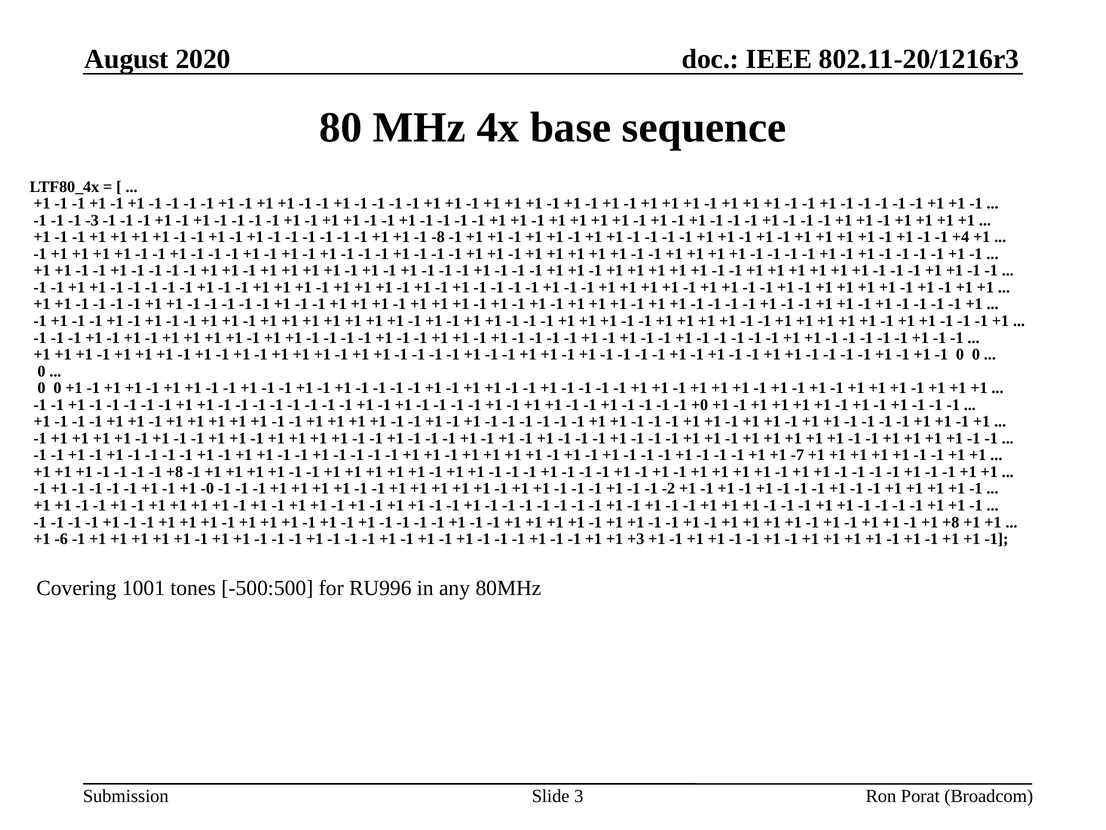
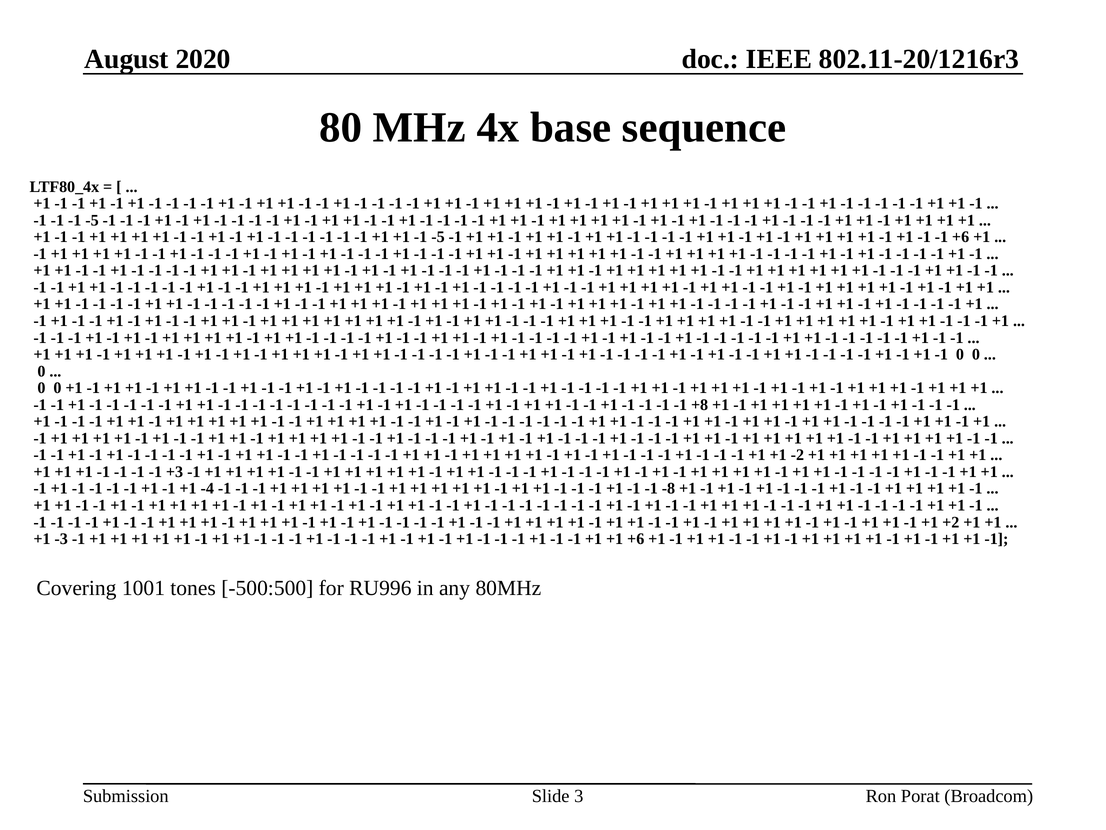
-1 -1 -3: -3 -> -5 (92, 220)
+1 -1 -8: -8 -> -5 (438, 237)
-1 +4: +4 -> +6 (961, 237)
+0: +0 -> +8 (700, 405)
-7: -7 -> -2 (797, 455)
-1 +8: +8 -> +3 (175, 472)
-0: -0 -> -4 (207, 488)
-2: -2 -> -8 (668, 488)
+1 +8: +8 -> +2 (951, 522)
-6: -6 -> -3 (61, 539)
+1 +3: +3 -> +6 (636, 539)
